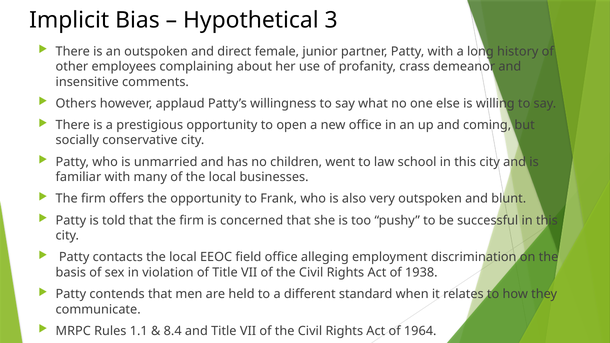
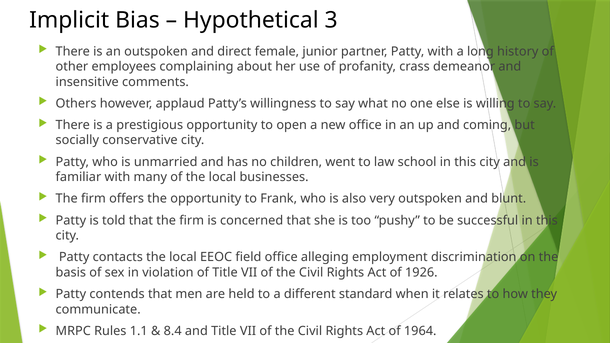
1938: 1938 -> 1926 (421, 273)
